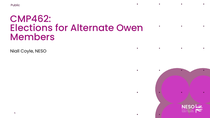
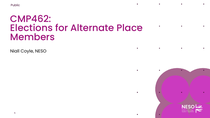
Owen: Owen -> Place (130, 28)
